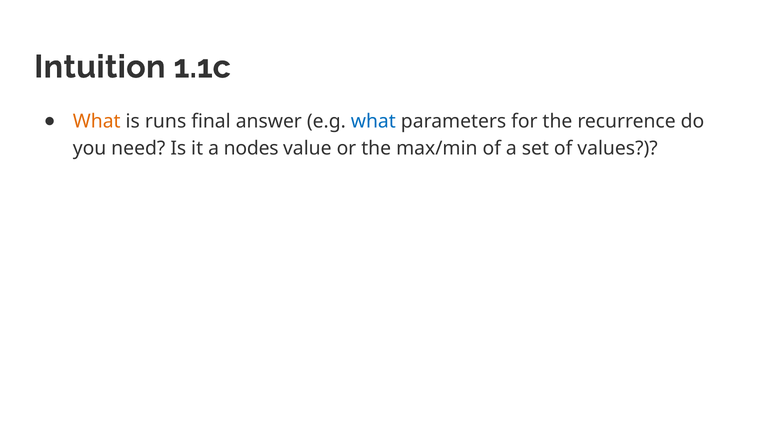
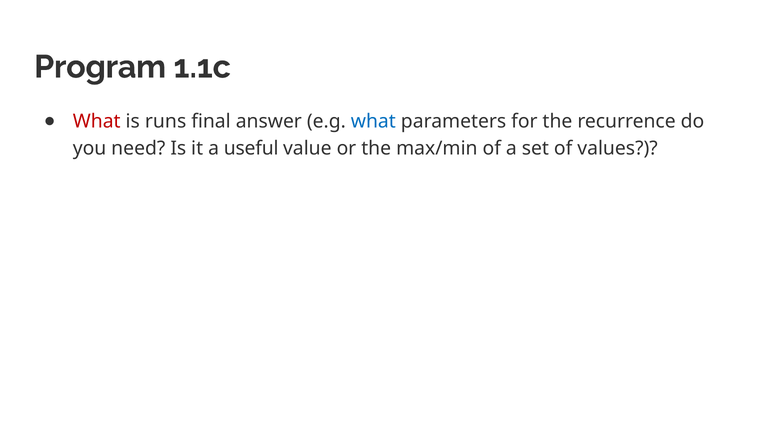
Intuition: Intuition -> Program (100, 67)
What colour: orange -> red (97, 122)
nodes: nodes -> useful (251, 148)
